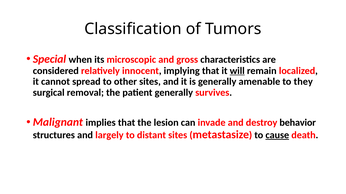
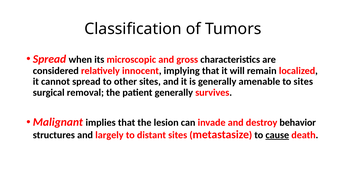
Special: Special -> Spread (49, 59)
will underline: present -> none (237, 71)
to they: they -> sites (303, 82)
